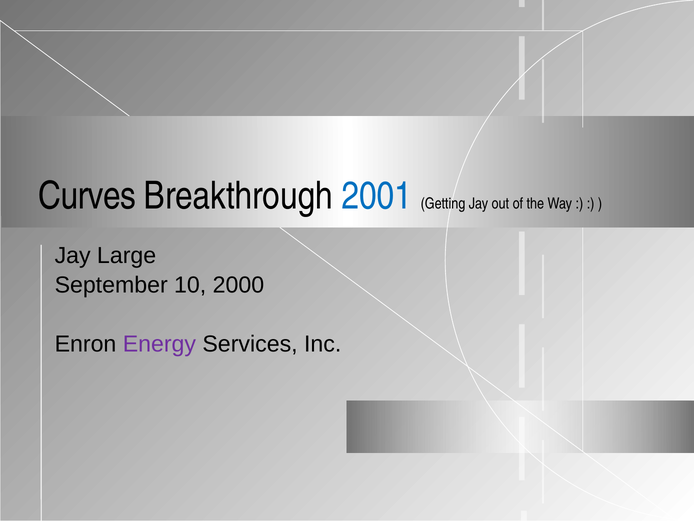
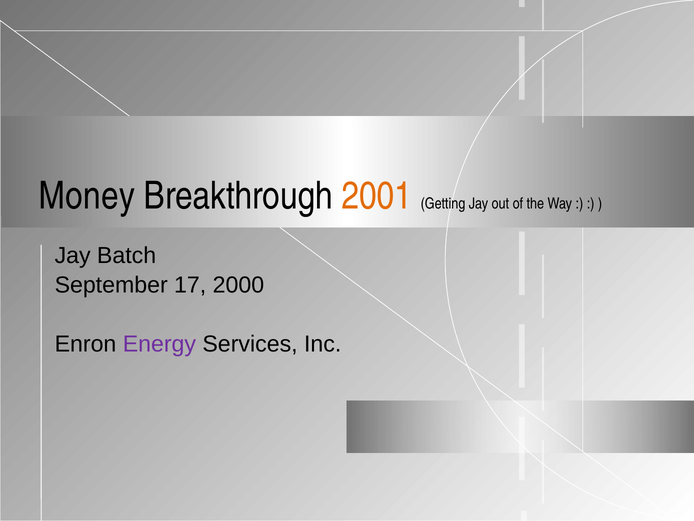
Curves: Curves -> Money (87, 196)
2001 colour: blue -> orange (377, 196)
Large: Large -> Batch (127, 255)
10: 10 -> 17 (190, 285)
